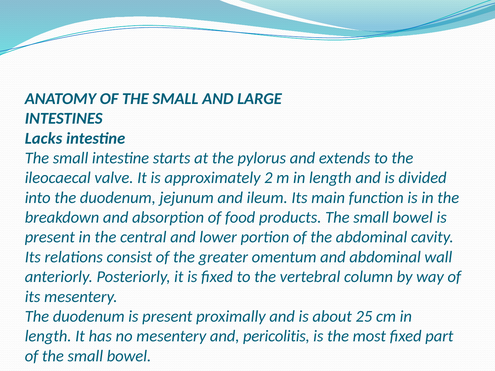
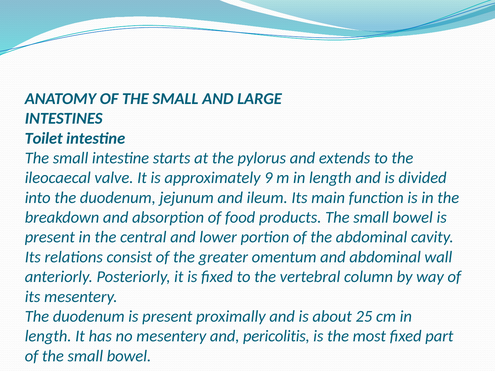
Lacks: Lacks -> Toilet (44, 138)
2: 2 -> 9 (268, 178)
